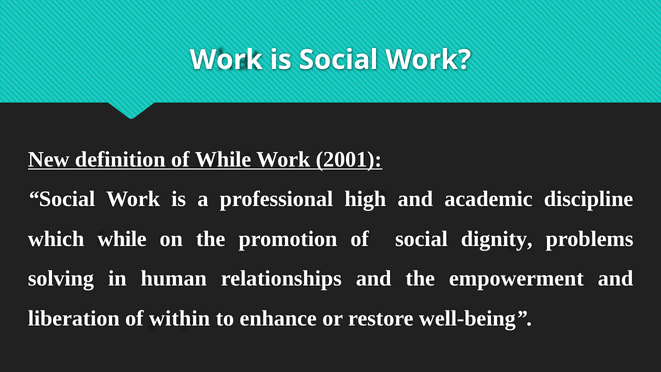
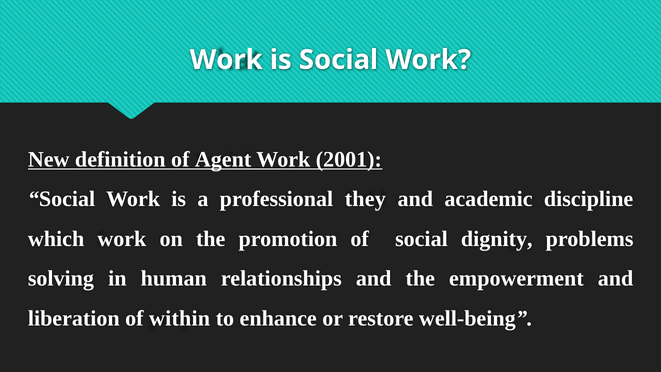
of While: While -> Agent (223, 159)
high: high -> they (365, 199)
which while: while -> work (122, 239)
